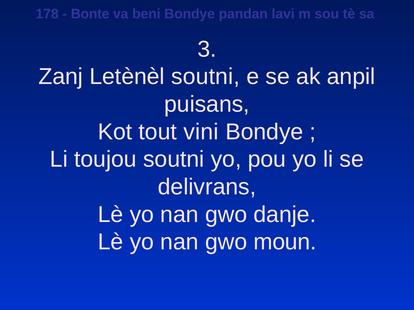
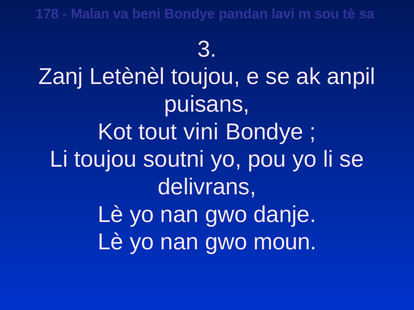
Bonte: Bonte -> Malan (90, 14)
Letènèl soutni: soutni -> toujou (206, 77)
